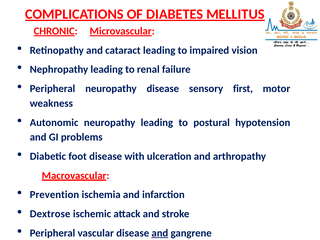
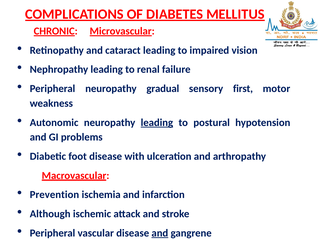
neuropathy disease: disease -> gradual (163, 89)
leading underline: none -> present (157, 122)
Dextrose: Dextrose -> Although (50, 214)
